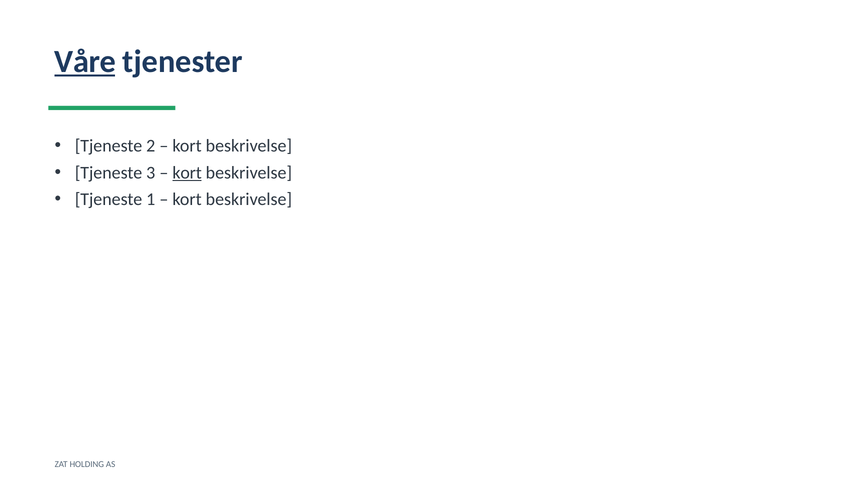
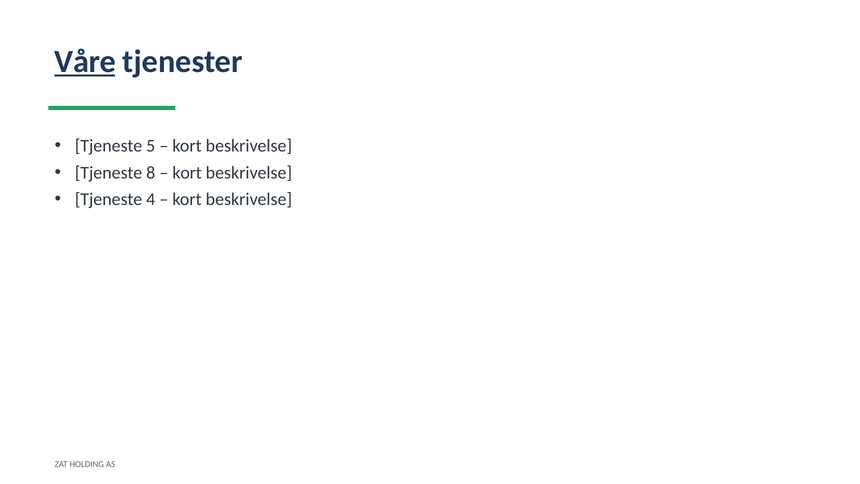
2: 2 -> 5 (151, 146)
3: 3 -> 8 (151, 173)
kort underline: present -> none (187, 173)
1: 1 -> 4 (151, 199)
